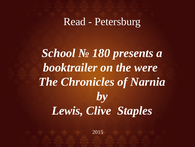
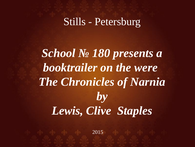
Read: Read -> Stills (75, 21)
